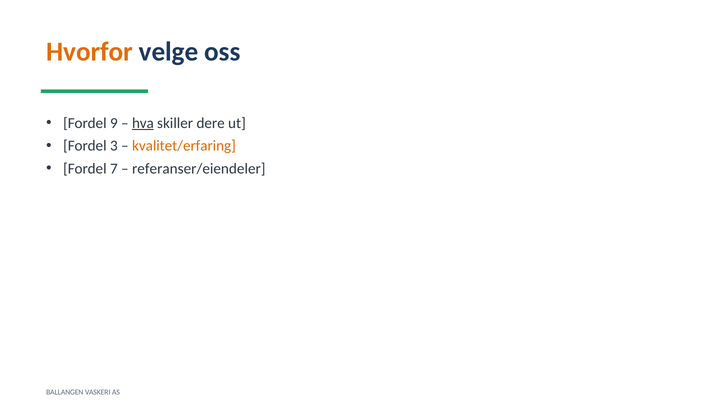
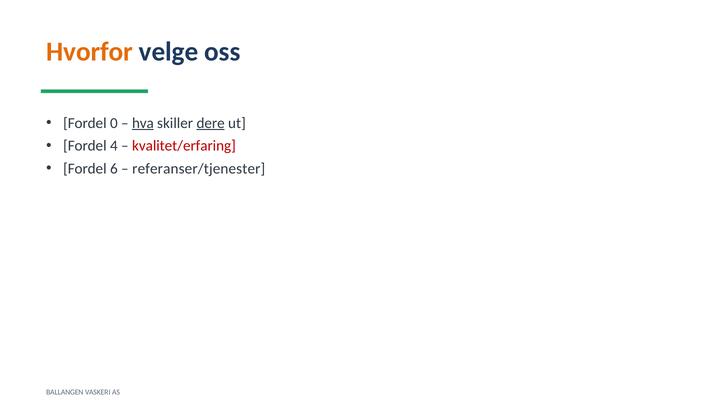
9: 9 -> 0 (114, 123)
dere underline: none -> present (211, 123)
3: 3 -> 4 (114, 146)
kvalitet/erfaring colour: orange -> red (184, 146)
7: 7 -> 6 (114, 168)
referanser/eiendeler: referanser/eiendeler -> referanser/tjenester (199, 168)
